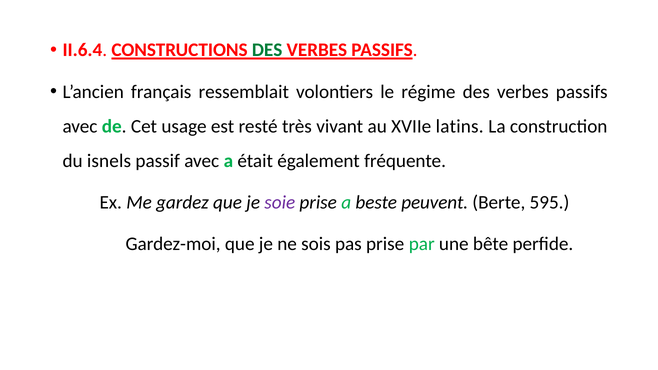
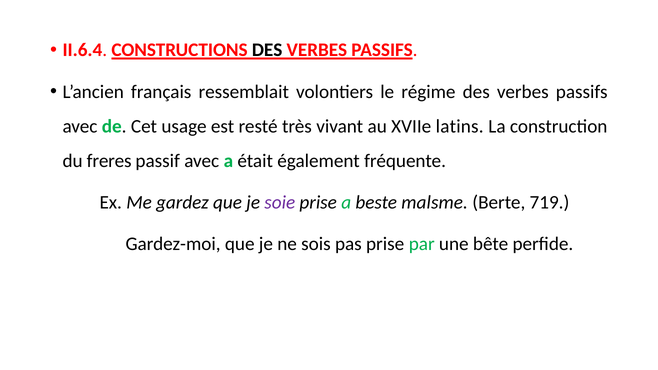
DES colour: green -> black (267, 50)
isnels: isnels -> freres (109, 161)
peuvent: peuvent -> malsme (435, 202)
595: 595 -> 719 (550, 202)
